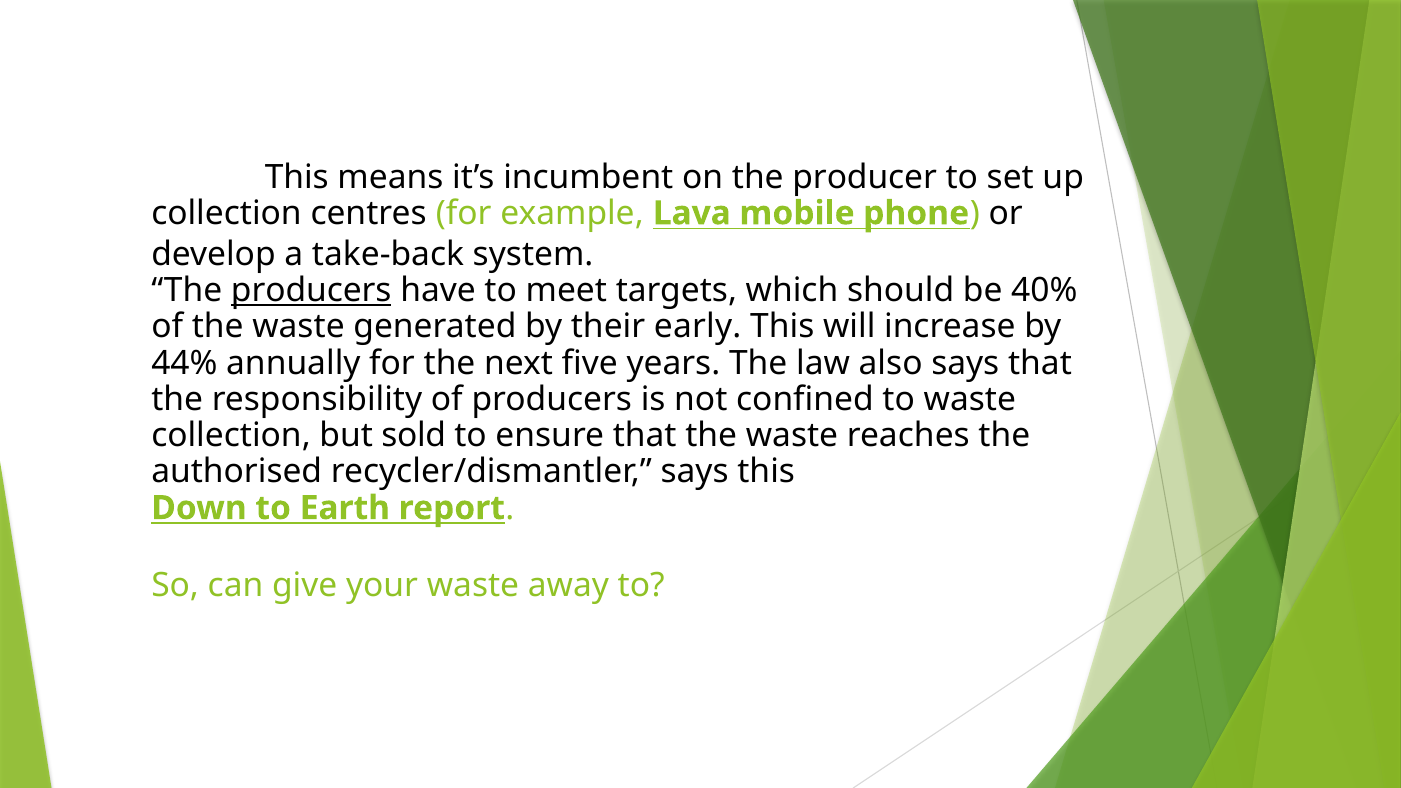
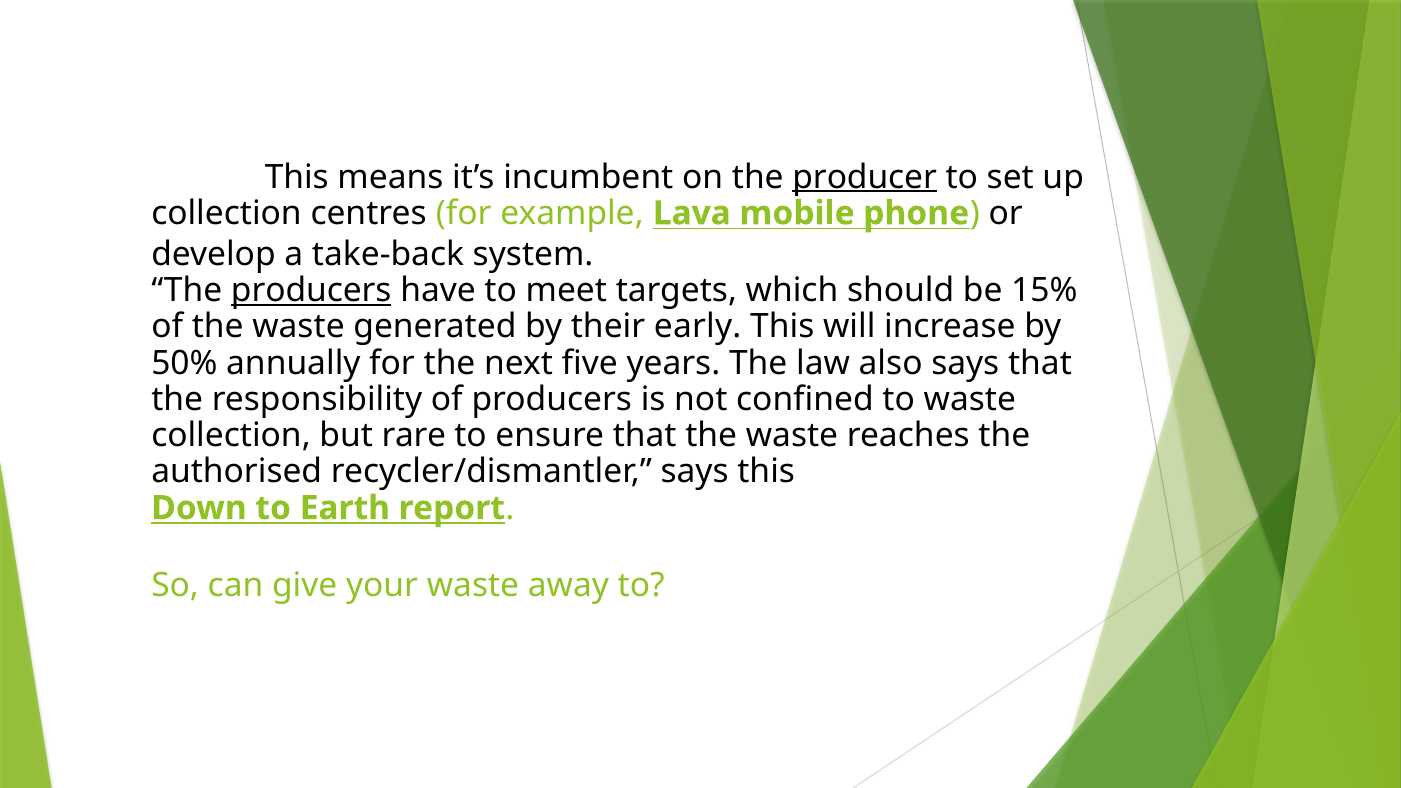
producer underline: none -> present (865, 177)
40%: 40% -> 15% (1044, 291)
44%: 44% -> 50% (184, 363)
sold: sold -> rare (414, 436)
